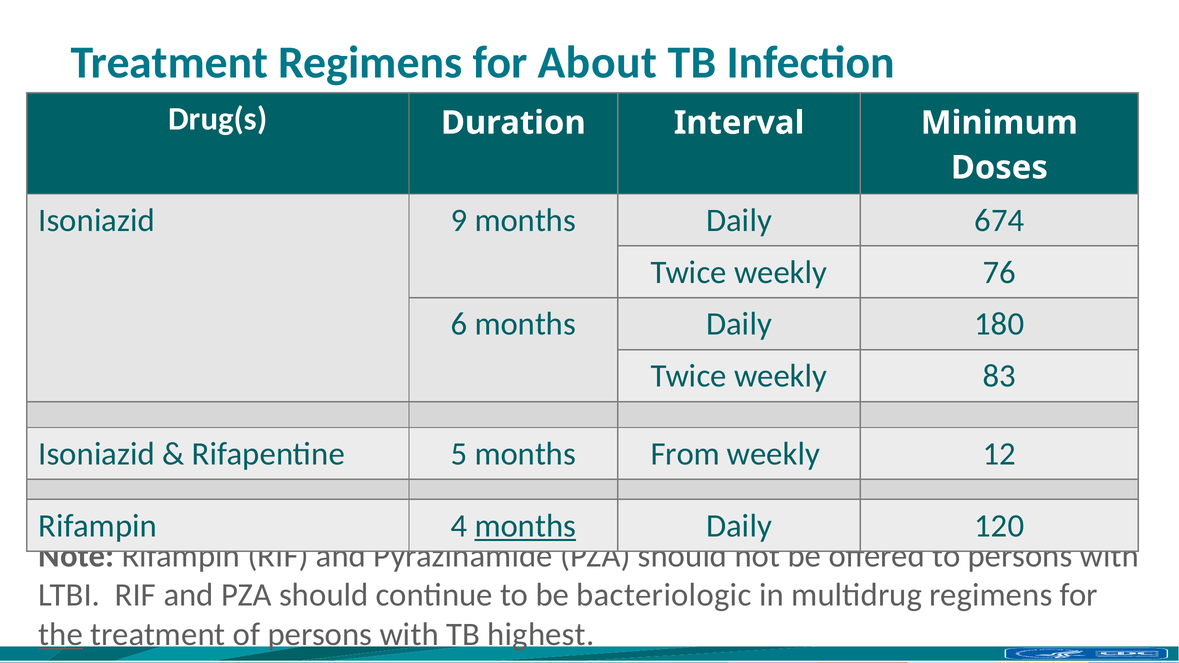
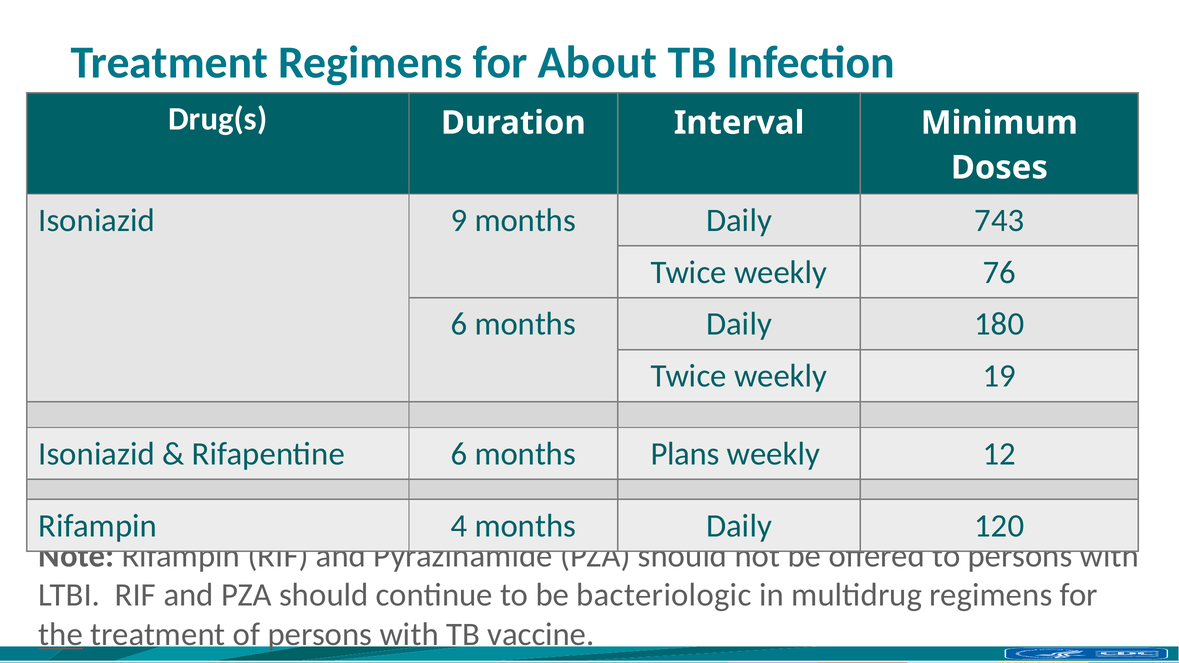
674: 674 -> 743 (999, 220)
83: 83 -> 19 (999, 376)
Rifapentine 5: 5 -> 6 (459, 454)
From: From -> Plans (685, 454)
months underline: present -> none (525, 526)
highest: highest -> vaccine (541, 635)
